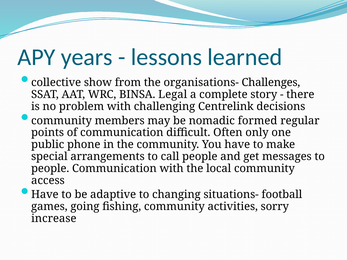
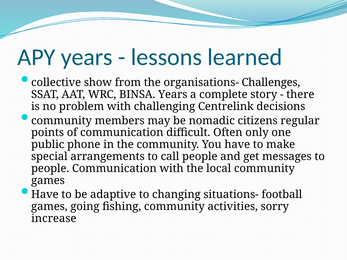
BINSA Legal: Legal -> Years (173, 95)
formed: formed -> citizens (258, 121)
access: access -> games (48, 181)
